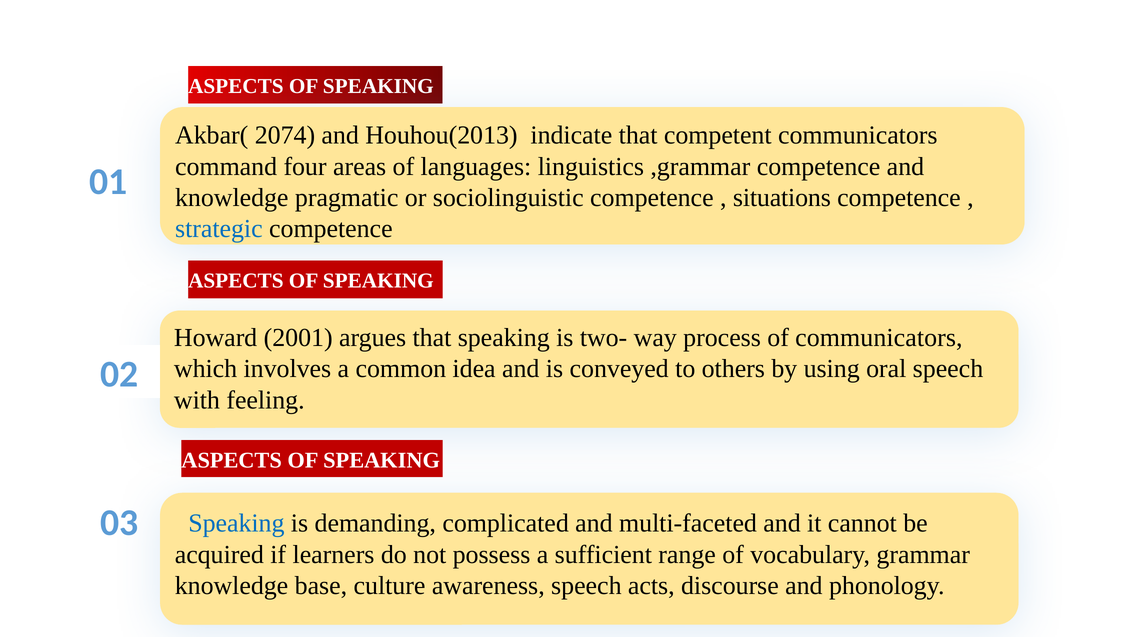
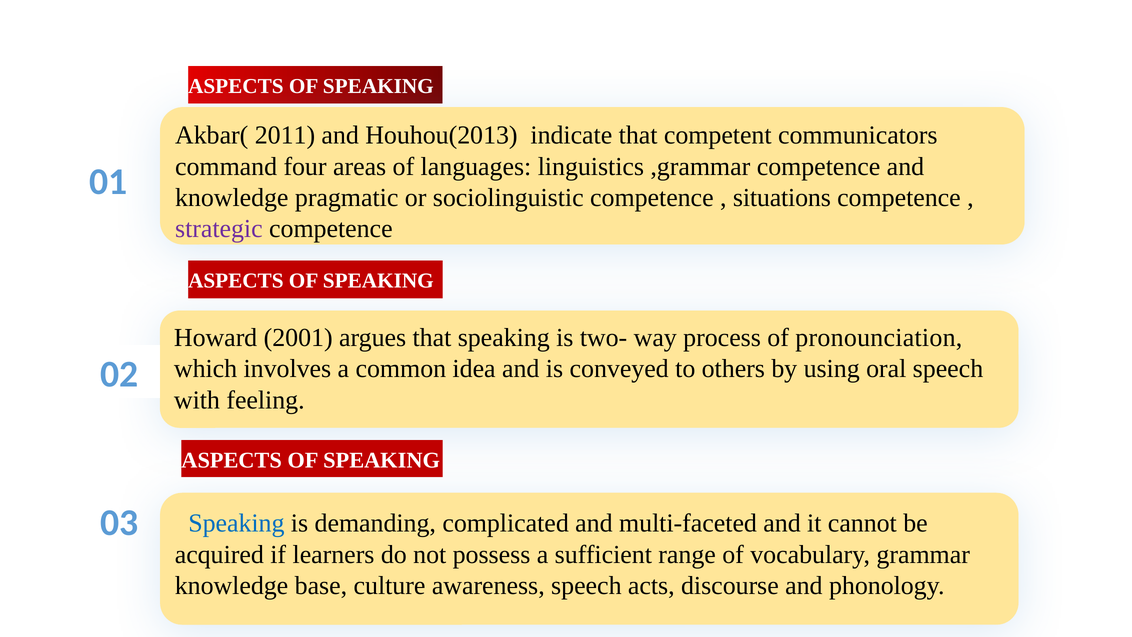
2074: 2074 -> 2011 (285, 135)
strategic colour: blue -> purple (219, 229)
of communicators: communicators -> pronounciation (879, 338)
